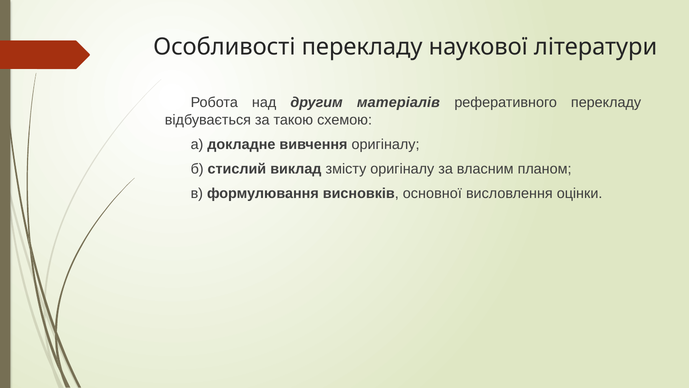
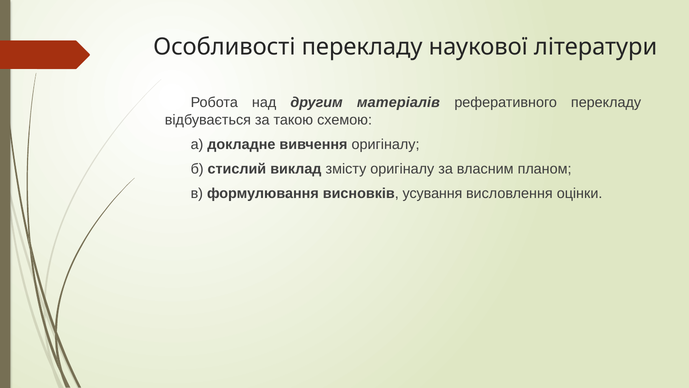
основної: основної -> усування (432, 193)
